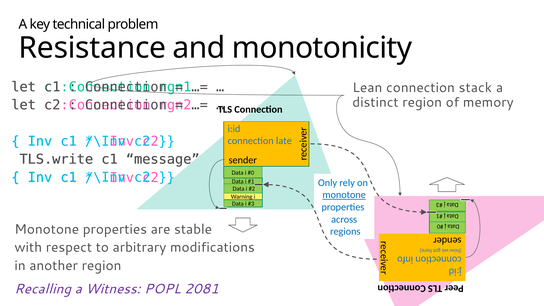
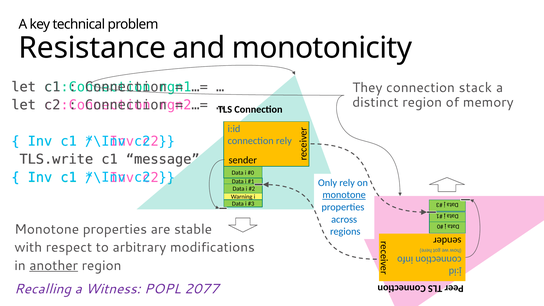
Lean: Lean -> They (367, 88)
connection late: late -> rely (284, 141)
another underline: none -> present (54, 266)
2081: 2081 -> 2077 (202, 289)
